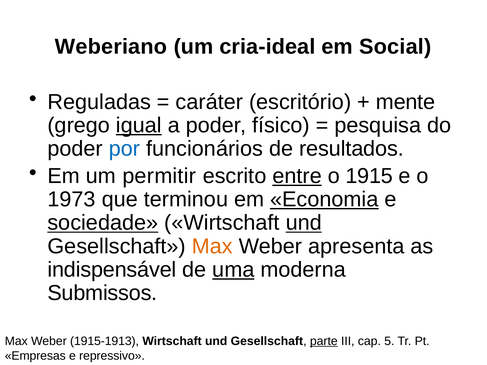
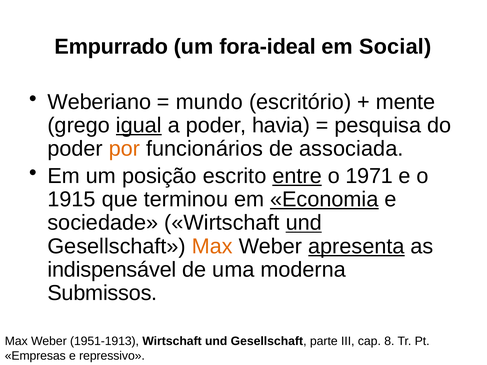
Weberiano: Weberiano -> Empurrado (111, 47)
cria-ideal: cria-ideal -> fora-ideal (268, 47)
Reguladas: Reguladas -> Weberiano (99, 102)
caráter: caráter -> mundo (209, 102)
físico: físico -> havia (281, 126)
por colour: blue -> orange (125, 149)
resultados: resultados -> associada (351, 149)
permitir: permitir -> posição (159, 176)
1915: 1915 -> 1971 (369, 176)
1973: 1973 -> 1915 (72, 200)
sociedade underline: present -> none (103, 223)
apresenta underline: none -> present (356, 246)
uma underline: present -> none (233, 270)
1915-1913: 1915-1913 -> 1951-1913 (104, 341)
parte underline: present -> none (324, 341)
5: 5 -> 8 (389, 341)
